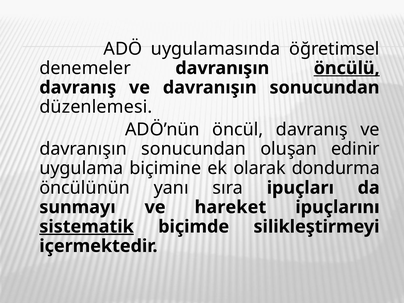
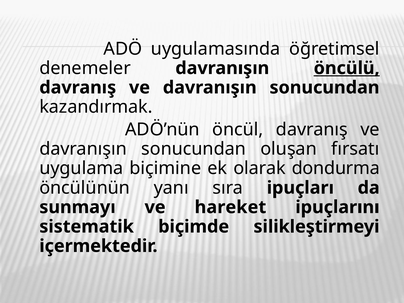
düzenlemesi: düzenlemesi -> kazandırmak (96, 107)
edinir: edinir -> fırsatı (355, 149)
sistematik underline: present -> none (87, 227)
